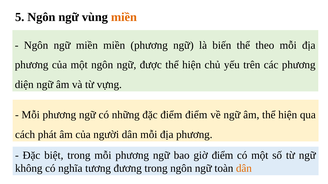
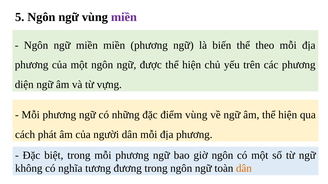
miền colour: orange -> purple (124, 17)
điểm điểm: điểm -> vùng (196, 115)
giờ điểm: điểm -> ngôn (222, 156)
